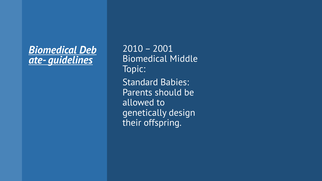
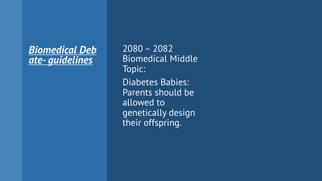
2010: 2010 -> 2080 (133, 49)
2001: 2001 -> 2082 (163, 49)
Standard: Standard -> Diabetes (140, 82)
